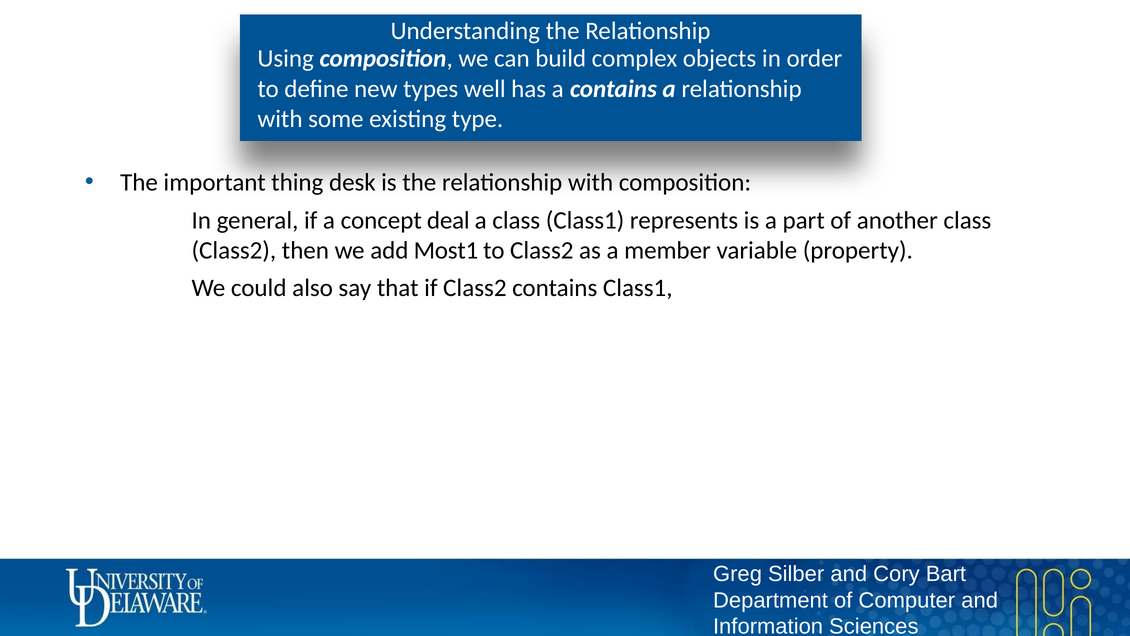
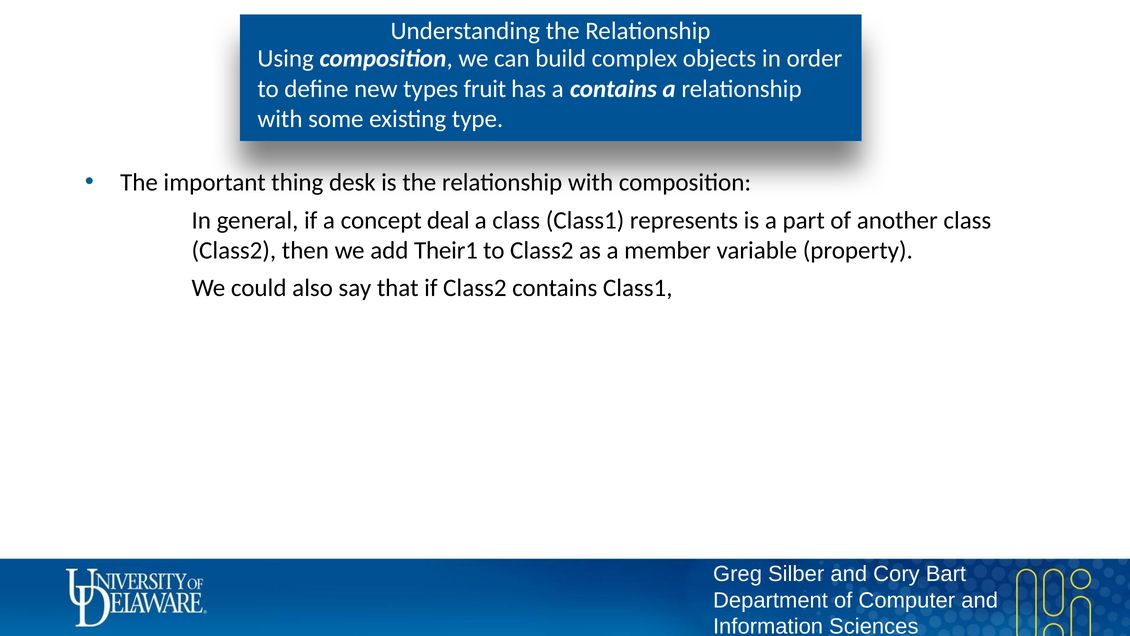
well: well -> fruit (485, 89)
Most1: Most1 -> Their1 (446, 250)
